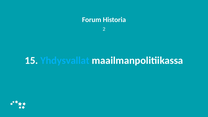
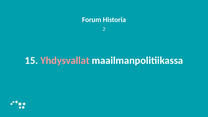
Yhdysvallat colour: light blue -> pink (65, 60)
